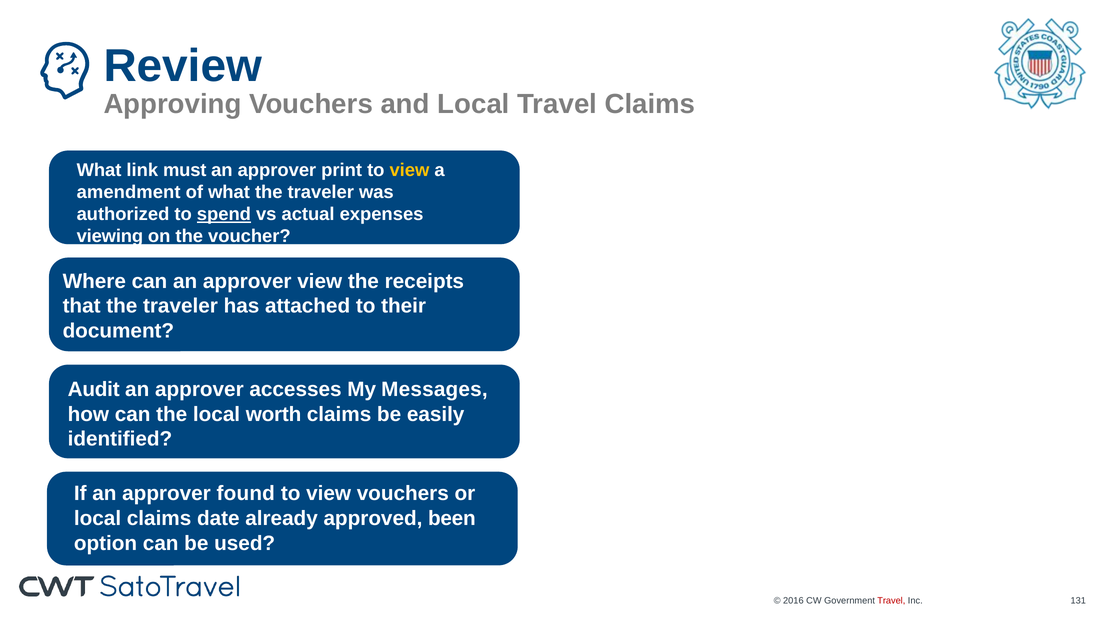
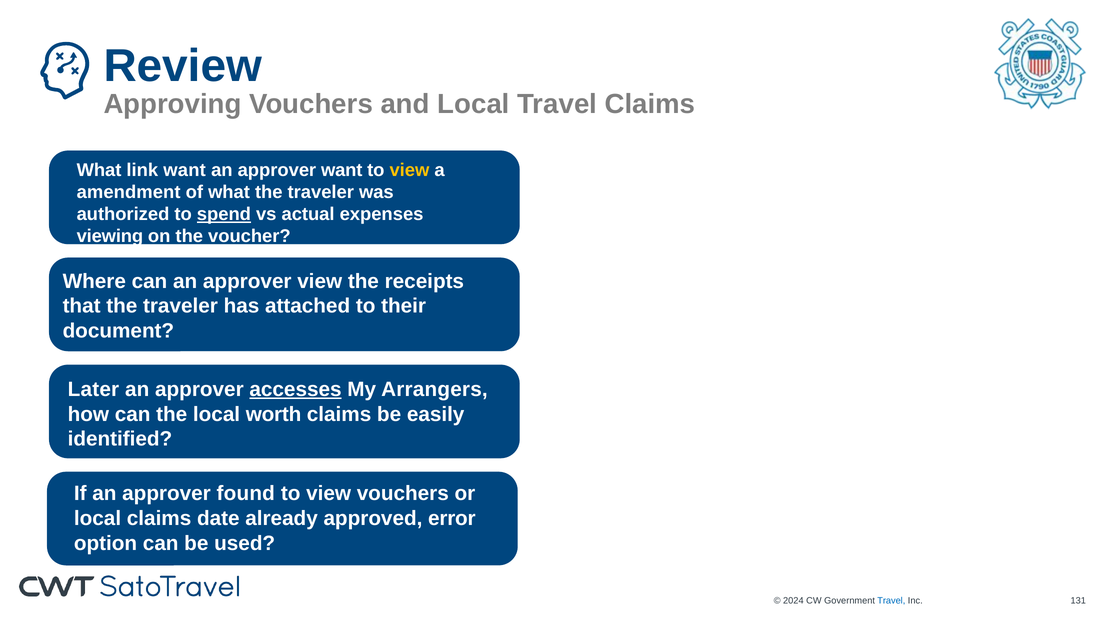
link must: must -> want (185, 170)
approver print: print -> want (342, 170)
Audit: Audit -> Later (93, 389)
accesses underline: none -> present (296, 389)
Messages: Messages -> Arrangers (434, 389)
been: been -> error (452, 518)
2016: 2016 -> 2024 (793, 600)
Travel colour: red -> blue (891, 600)
